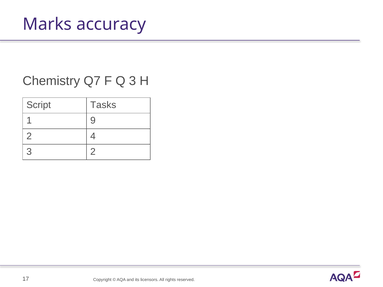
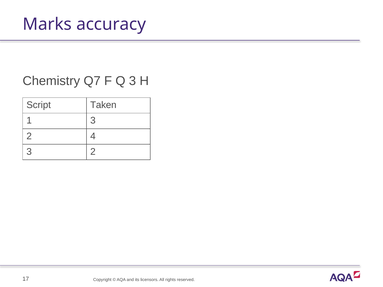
Tasks: Tasks -> Taken (103, 105)
1 9: 9 -> 3 (93, 121)
